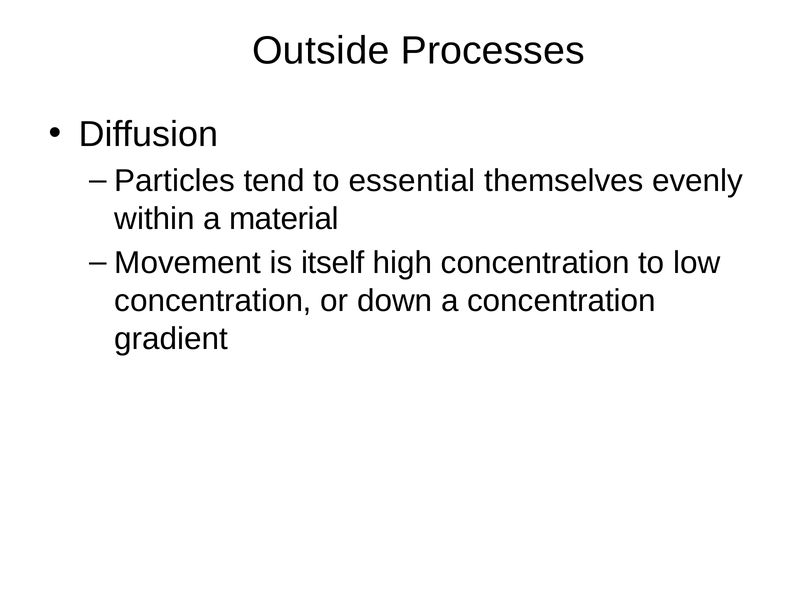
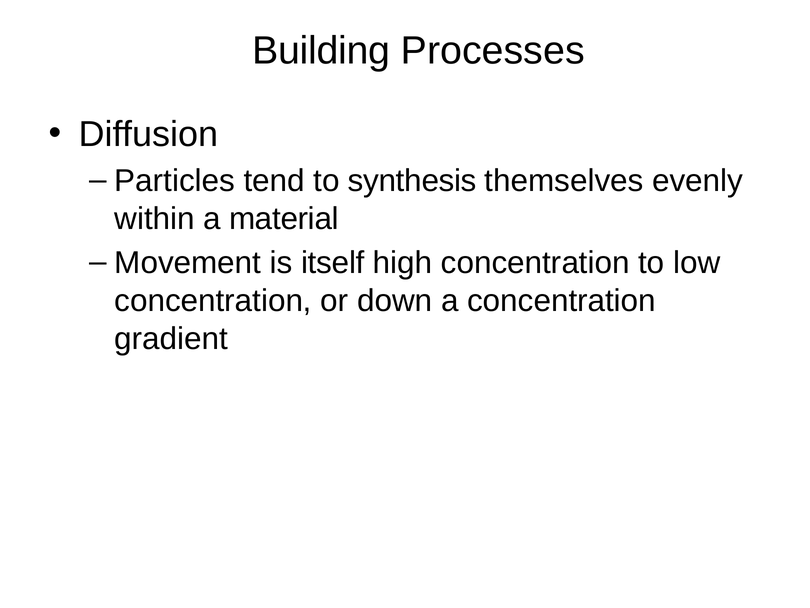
Outside: Outside -> Building (321, 51)
essential: essential -> synthesis (412, 181)
